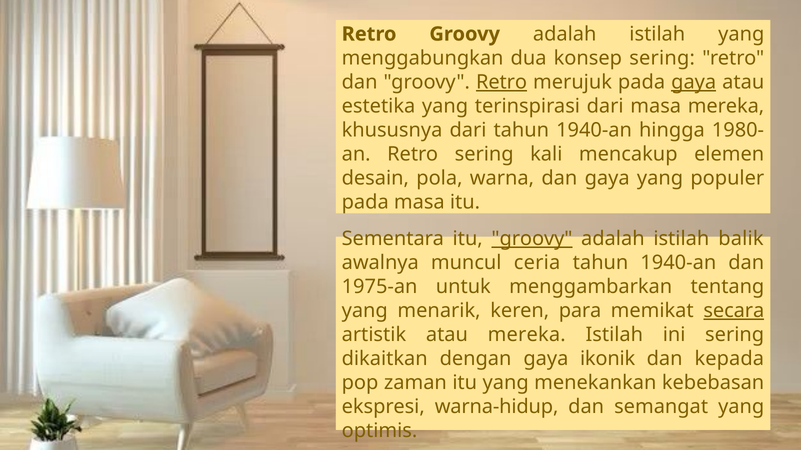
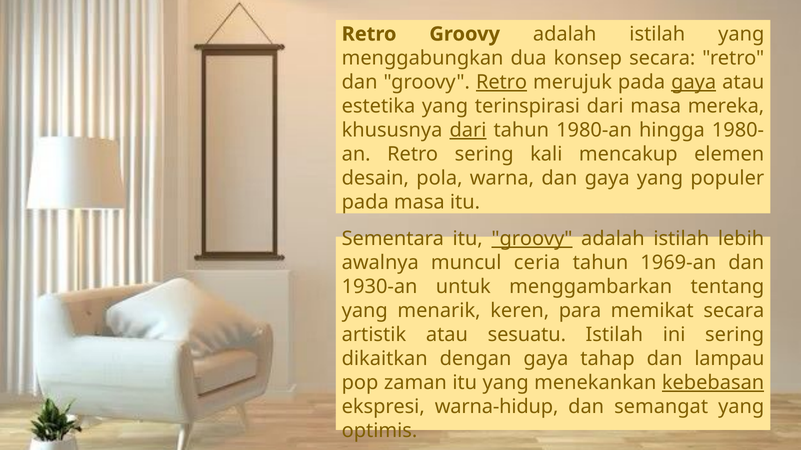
konsep sering: sering -> secara (662, 58)
dari underline: none -> present (468, 130)
1940-an: 1940-an -> 1980-an (594, 130)
balik: balik -> lebih (741, 239)
1940-an: 1940-an -> 1969-an (678, 263)
1975-an: 1975-an -> 1930-an (380, 287)
secara underline: present -> none (734, 311)
atau mereka: mereka -> sesuatu (527, 335)
ikonik: ikonik -> tahap (608, 359)
kepada: kepada -> lampau (729, 359)
kebebasan underline: none -> present (713, 383)
